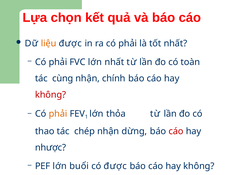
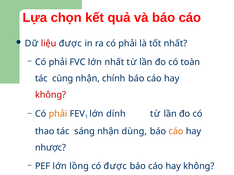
liệu colour: orange -> red (49, 44)
thỏa: thỏa -> dính (116, 114)
chép: chép -> sáng (84, 132)
dừng: dừng -> dùng (134, 132)
cáo colour: red -> orange (176, 132)
buổi: buổi -> lồng (79, 167)
